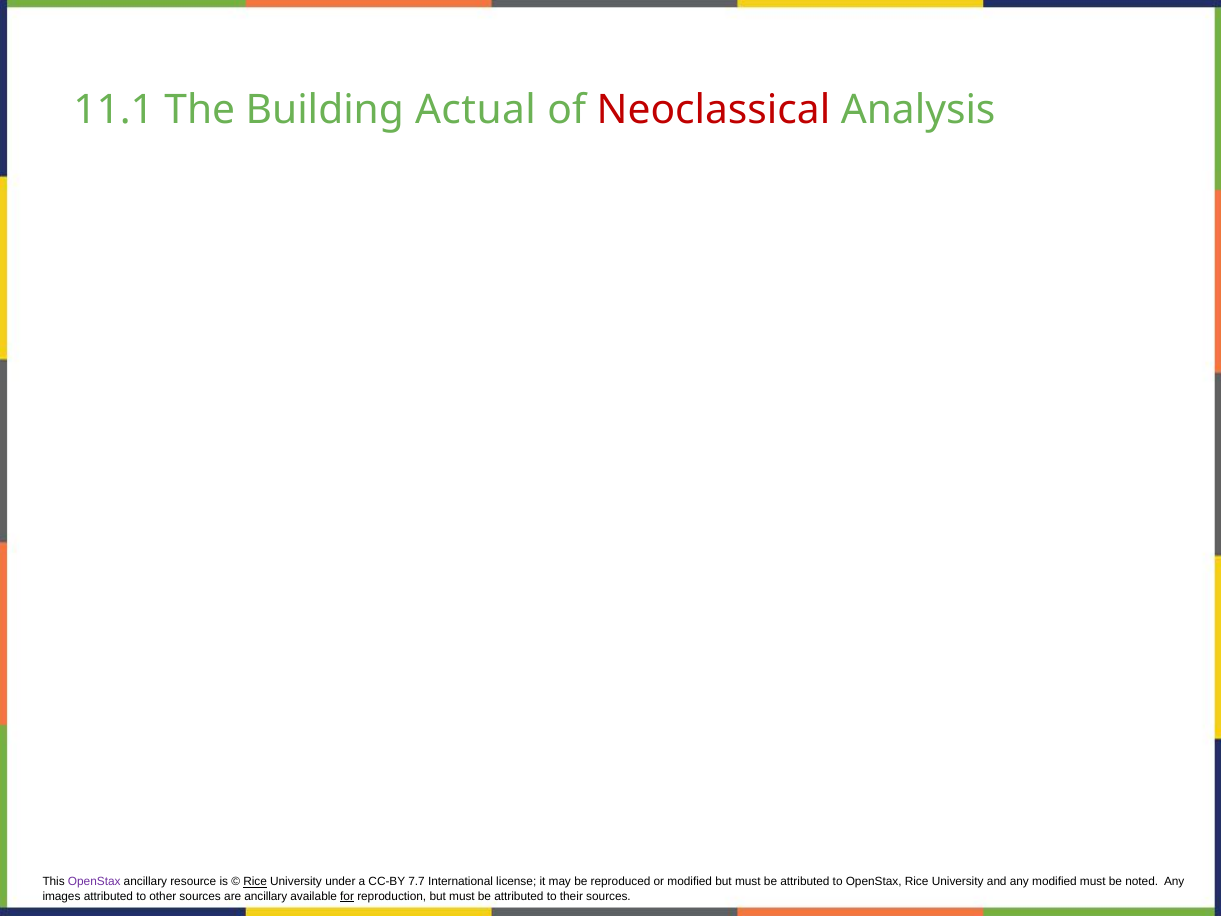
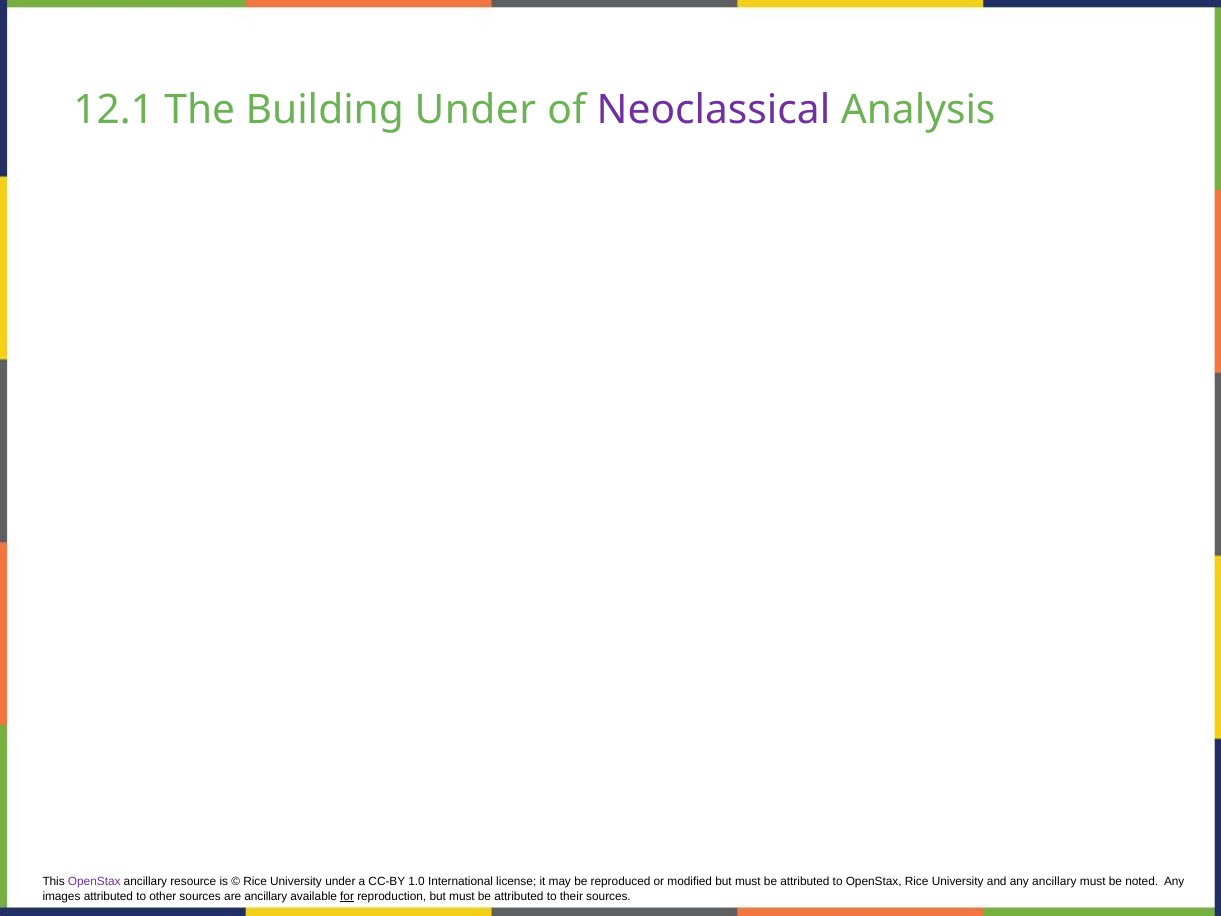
11.1: 11.1 -> 12.1 (114, 110)
Building Actual: Actual -> Under (475, 110)
Neoclassical colour: red -> purple (713, 110)
Rice underline: present -> none (255, 882)
7.7: 7.7 -> 1.0 (417, 882)
any modified: modified -> ancillary (1054, 882)
